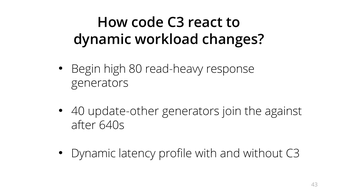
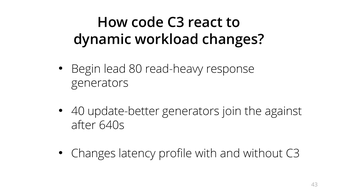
high: high -> lead (115, 69)
update-other: update-other -> update-better (123, 111)
Dynamic: Dynamic -> Changes (93, 154)
